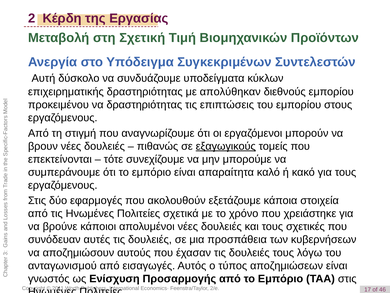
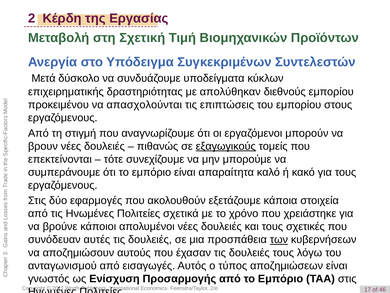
Αυτή: Αυτή -> Μετά (44, 78)
να δραστηριότητας: δραστηριότητας -> απασχολούνται (144, 105)
των underline: none -> present (279, 239)
